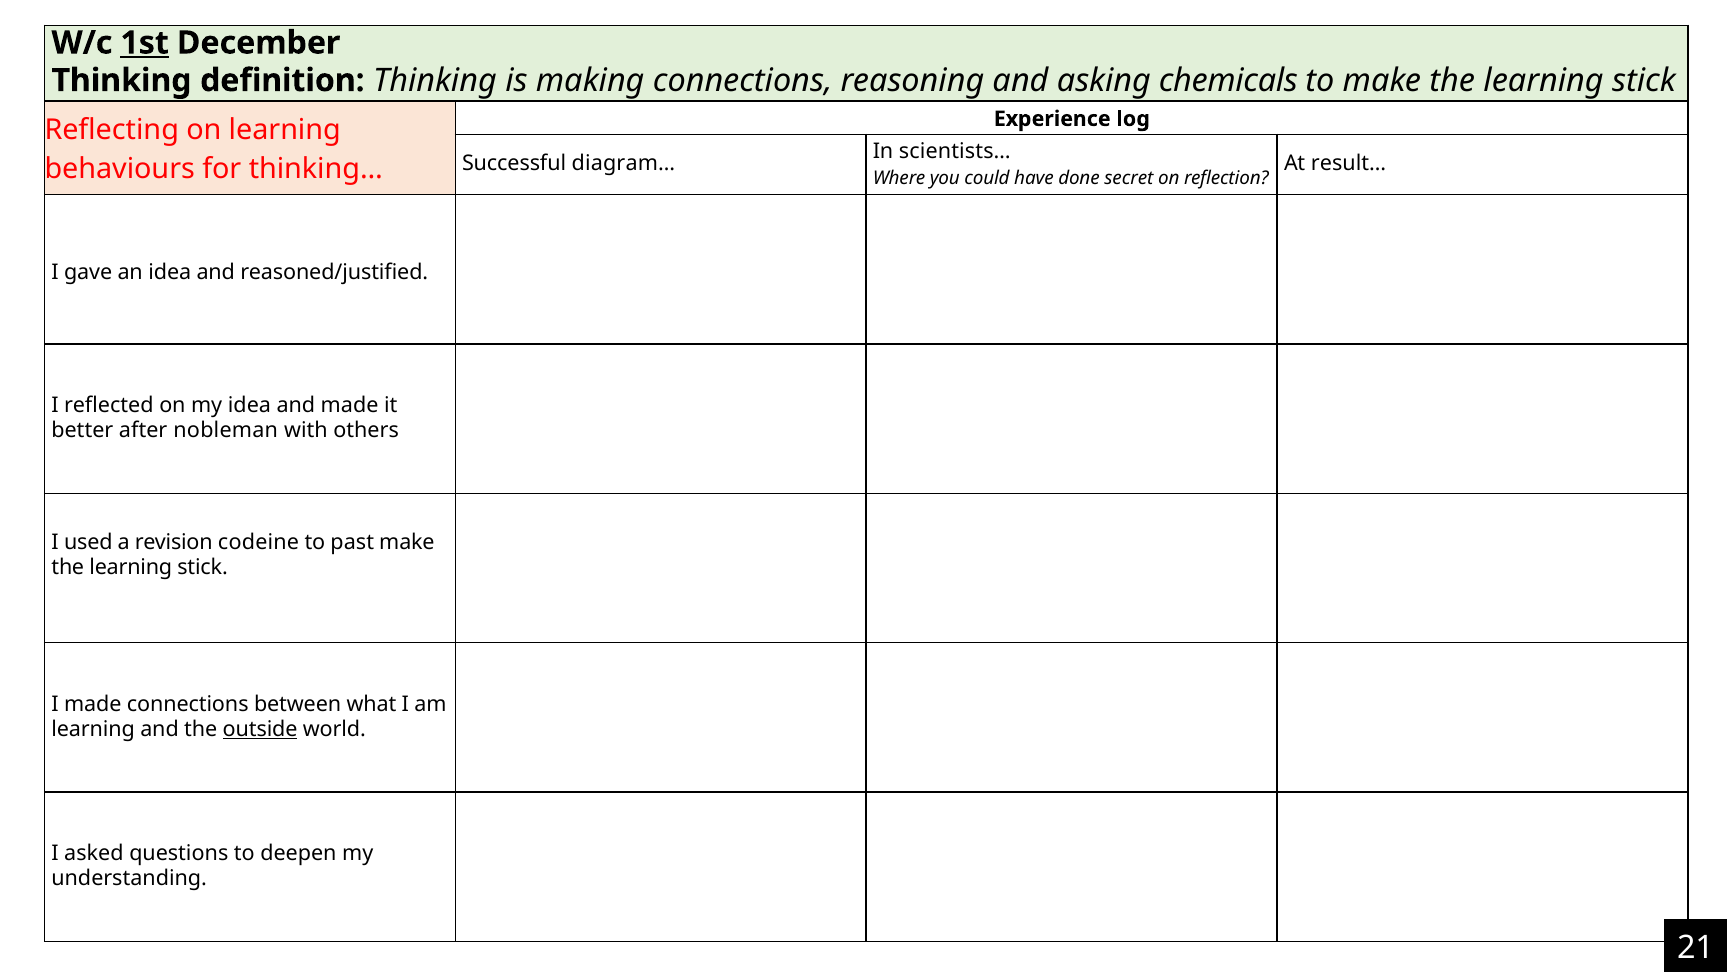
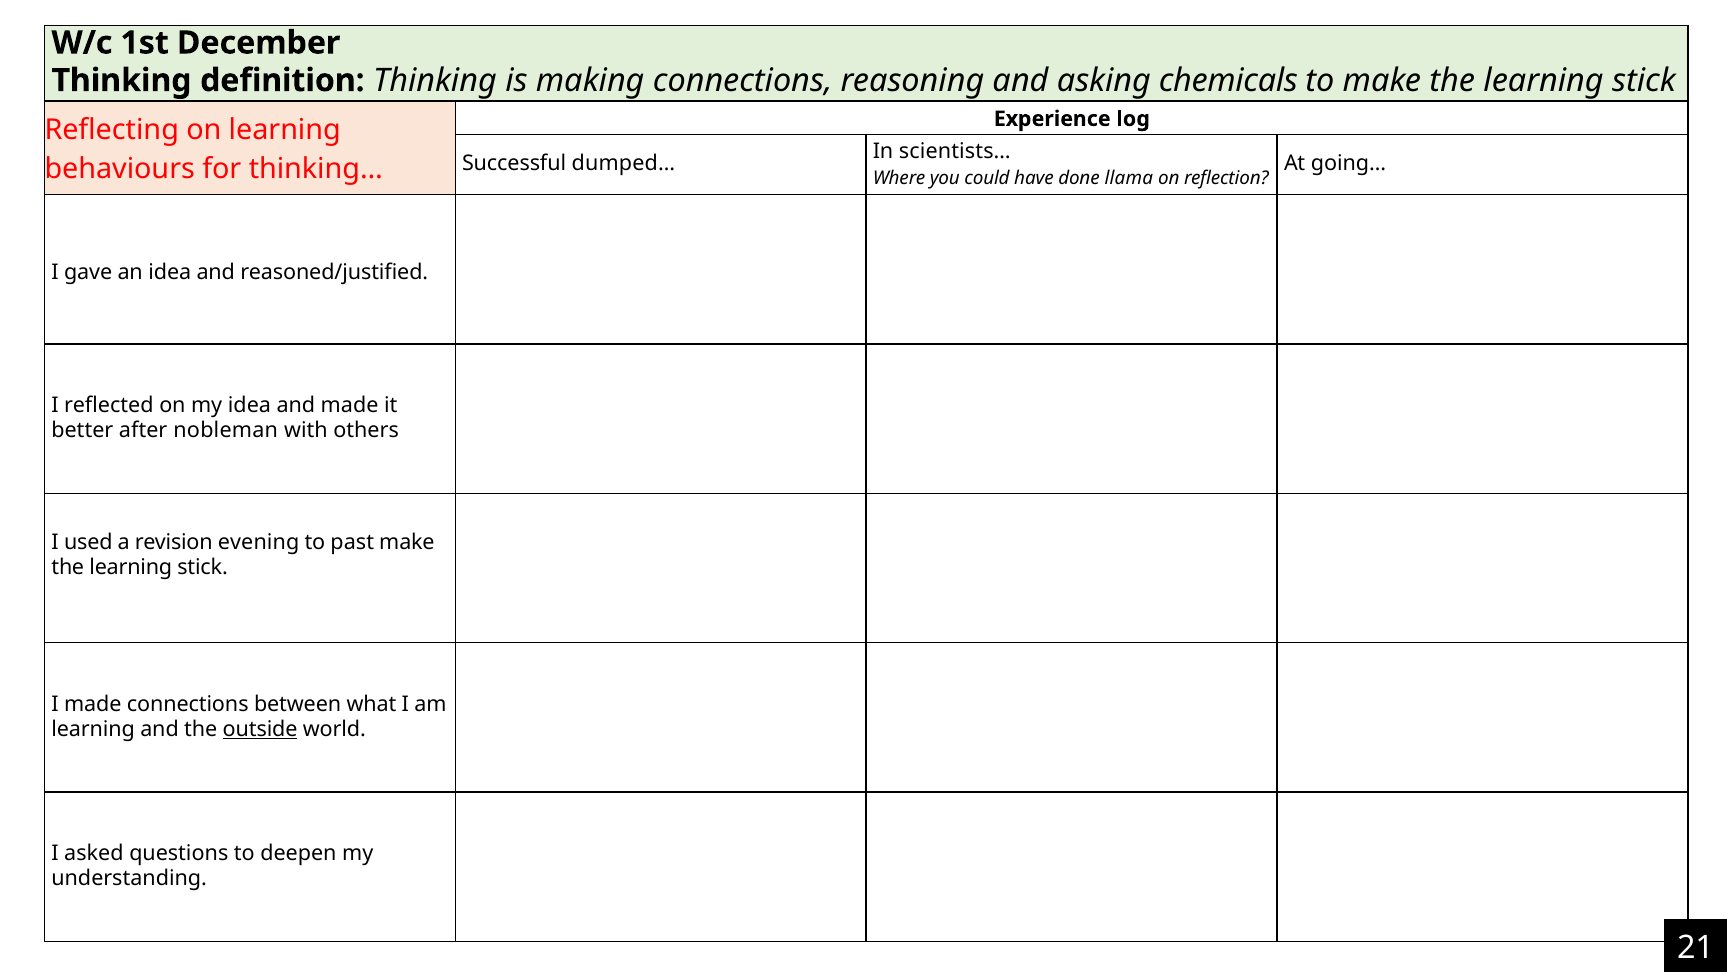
1st underline: present -> none (145, 43)
diagram…: diagram… -> dumped… (623, 164)
result…: result… -> going… (1349, 164)
secret: secret -> llama (1129, 178)
codeine: codeine -> evening (259, 542)
